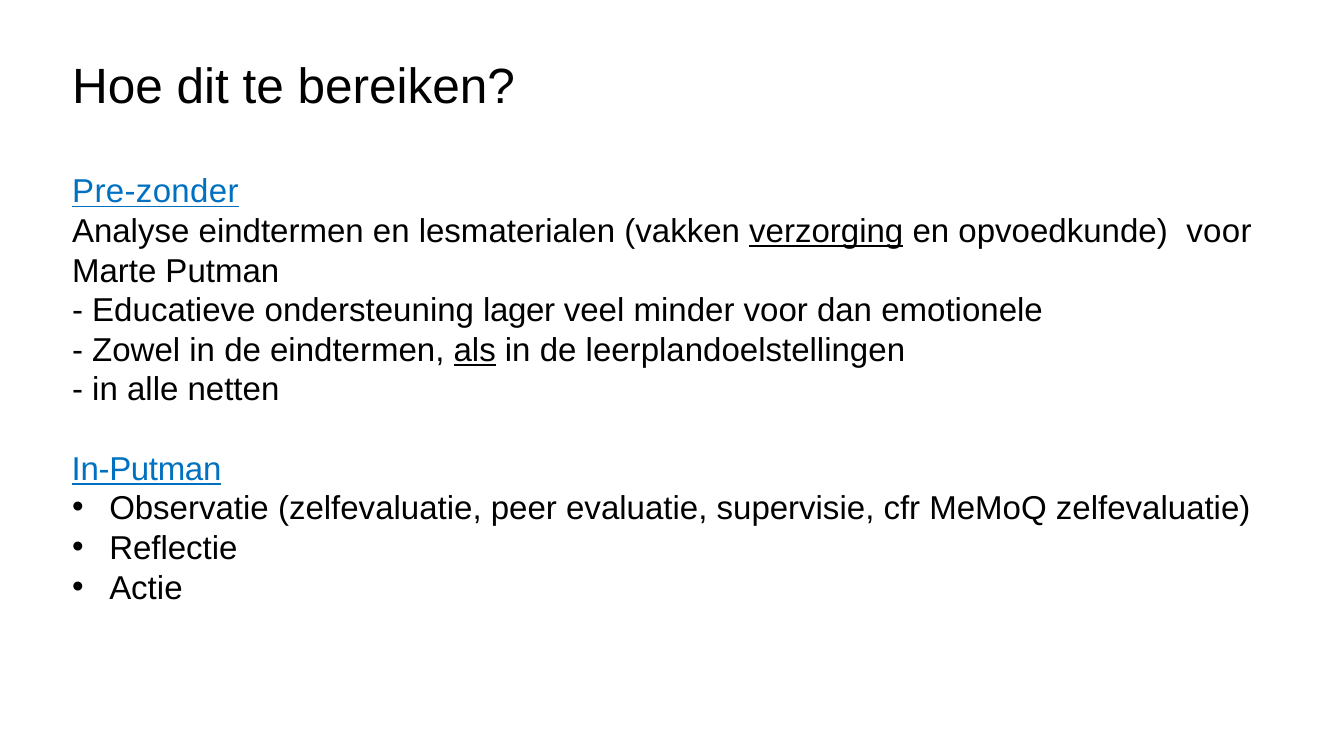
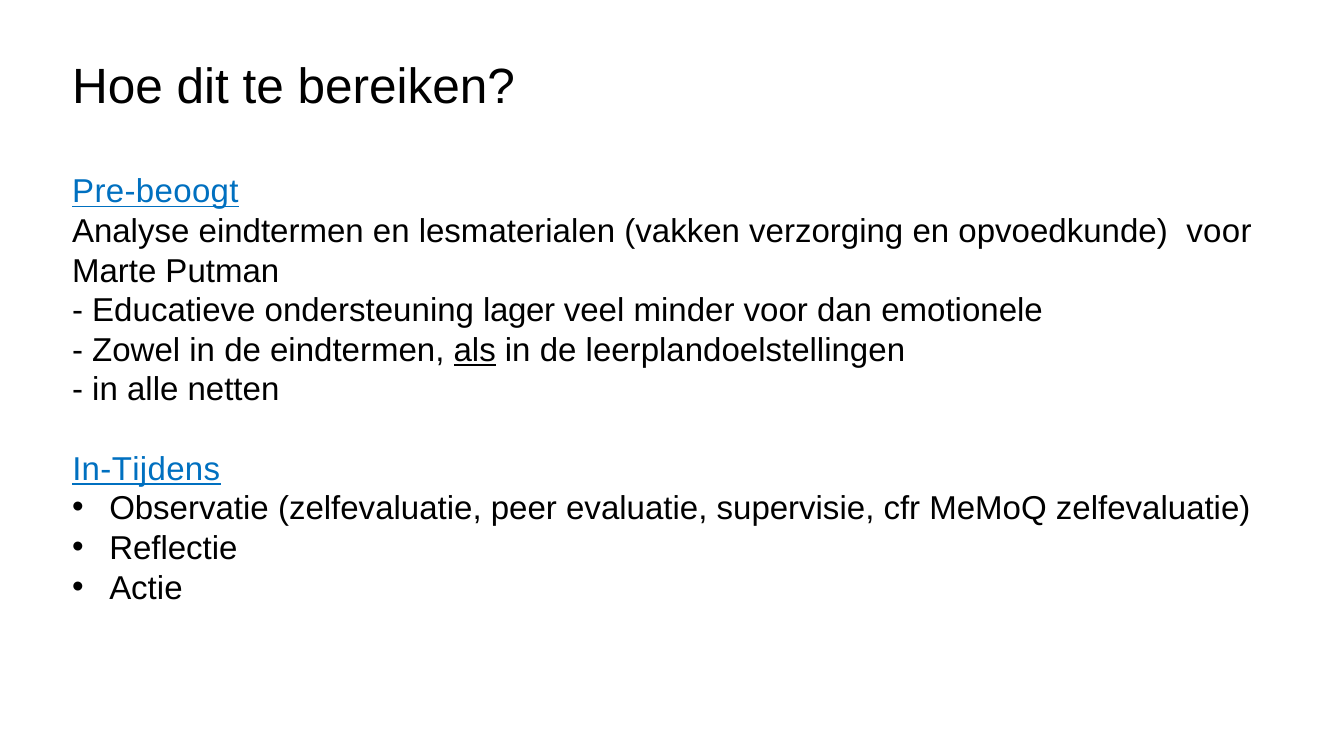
Pre-zonder: Pre-zonder -> Pre-beoogt (155, 192)
verzorging underline: present -> none (826, 232)
In-Putman: In-Putman -> In-Tijdens (146, 469)
